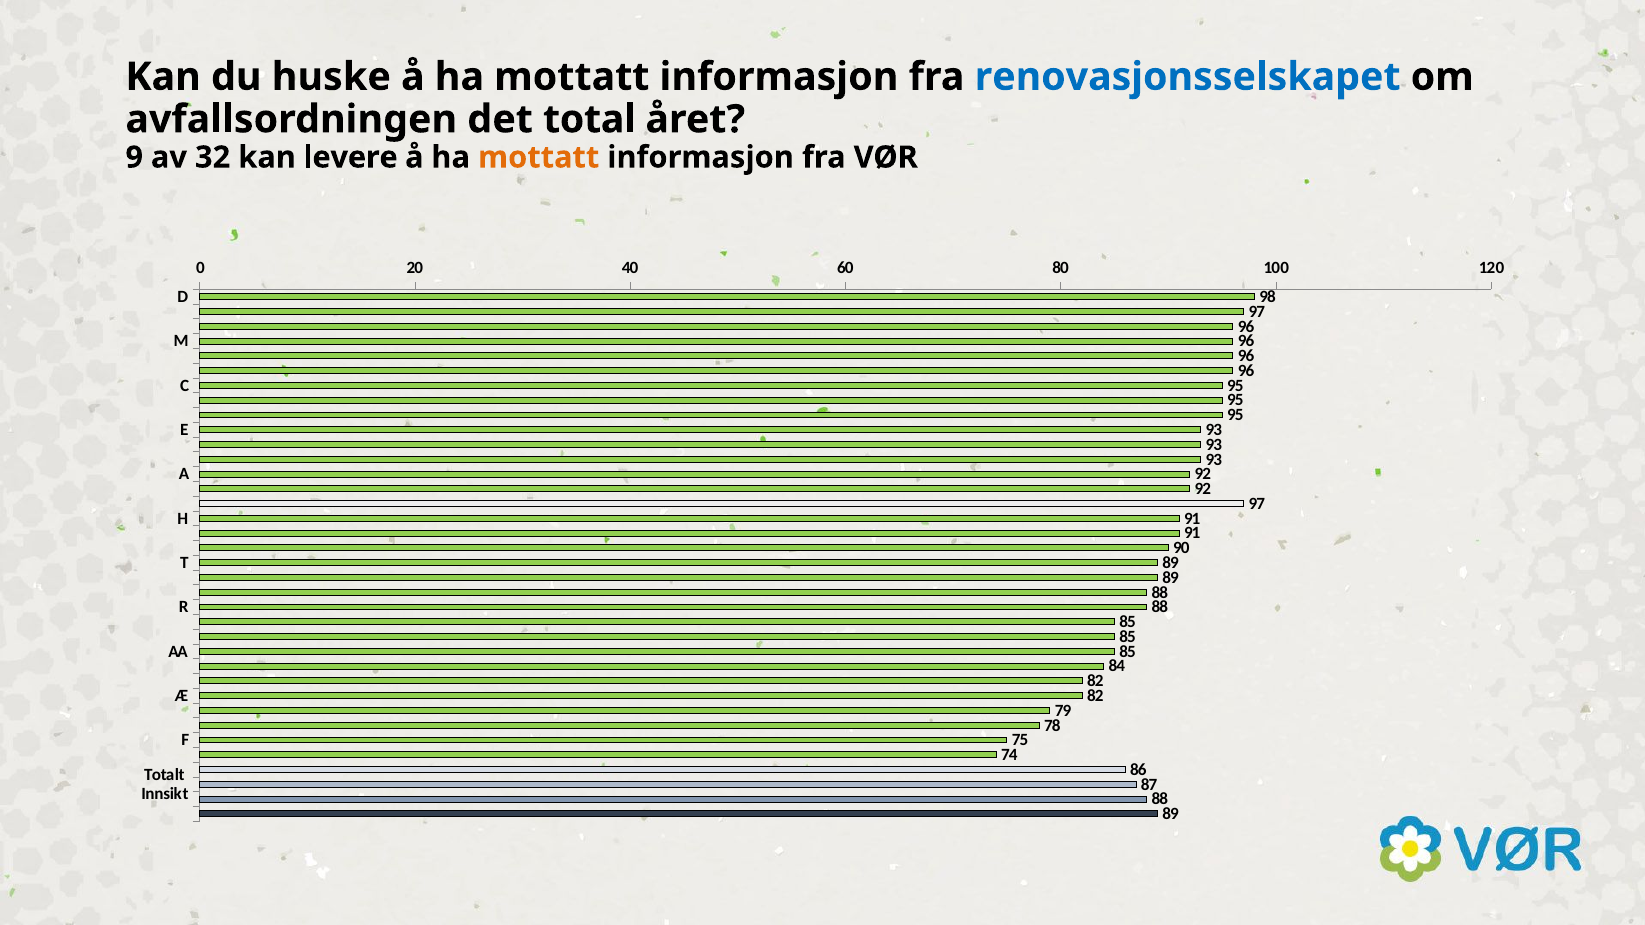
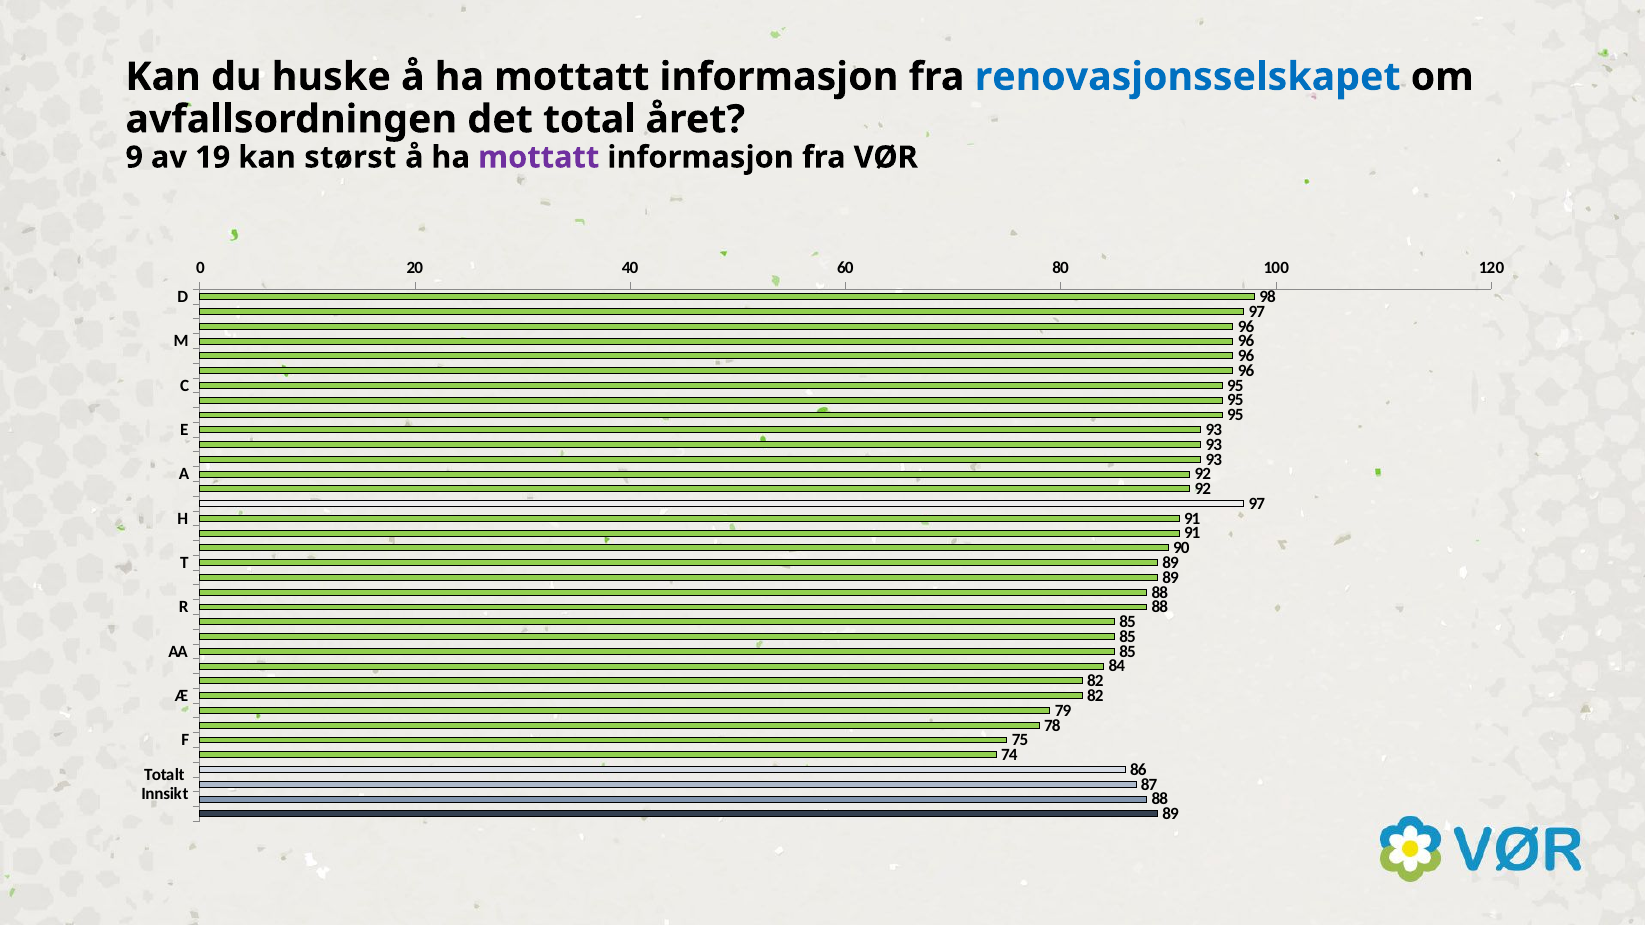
32: 32 -> 19 (213, 157)
levere: levere -> størst (350, 157)
mottatt colour: orange -> purple (539, 157)
